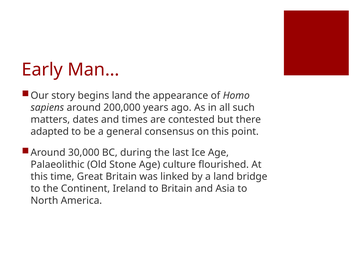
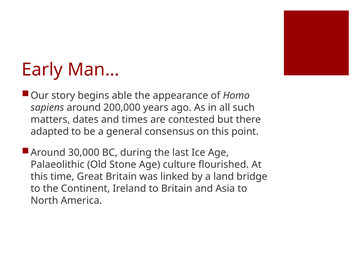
begins land: land -> able (122, 96)
